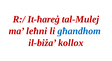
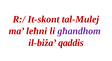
It-ħareġ: It-ħareġ -> It-skont (44, 19)
għandhom colour: blue -> purple (79, 31)
kollox: kollox -> qaddis (71, 42)
